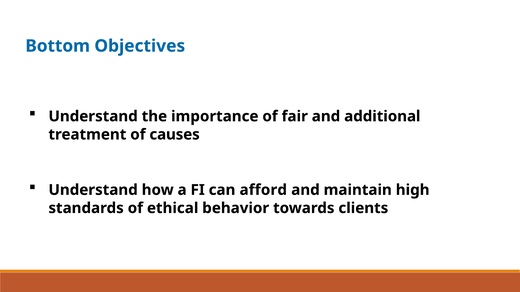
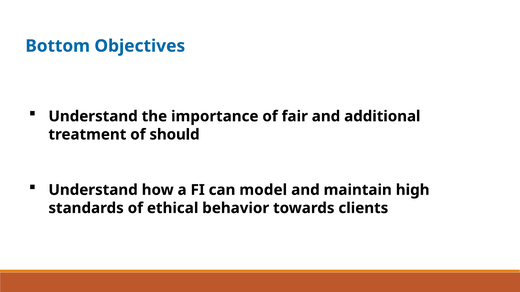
causes: causes -> should (175, 135)
afford: afford -> model (263, 190)
